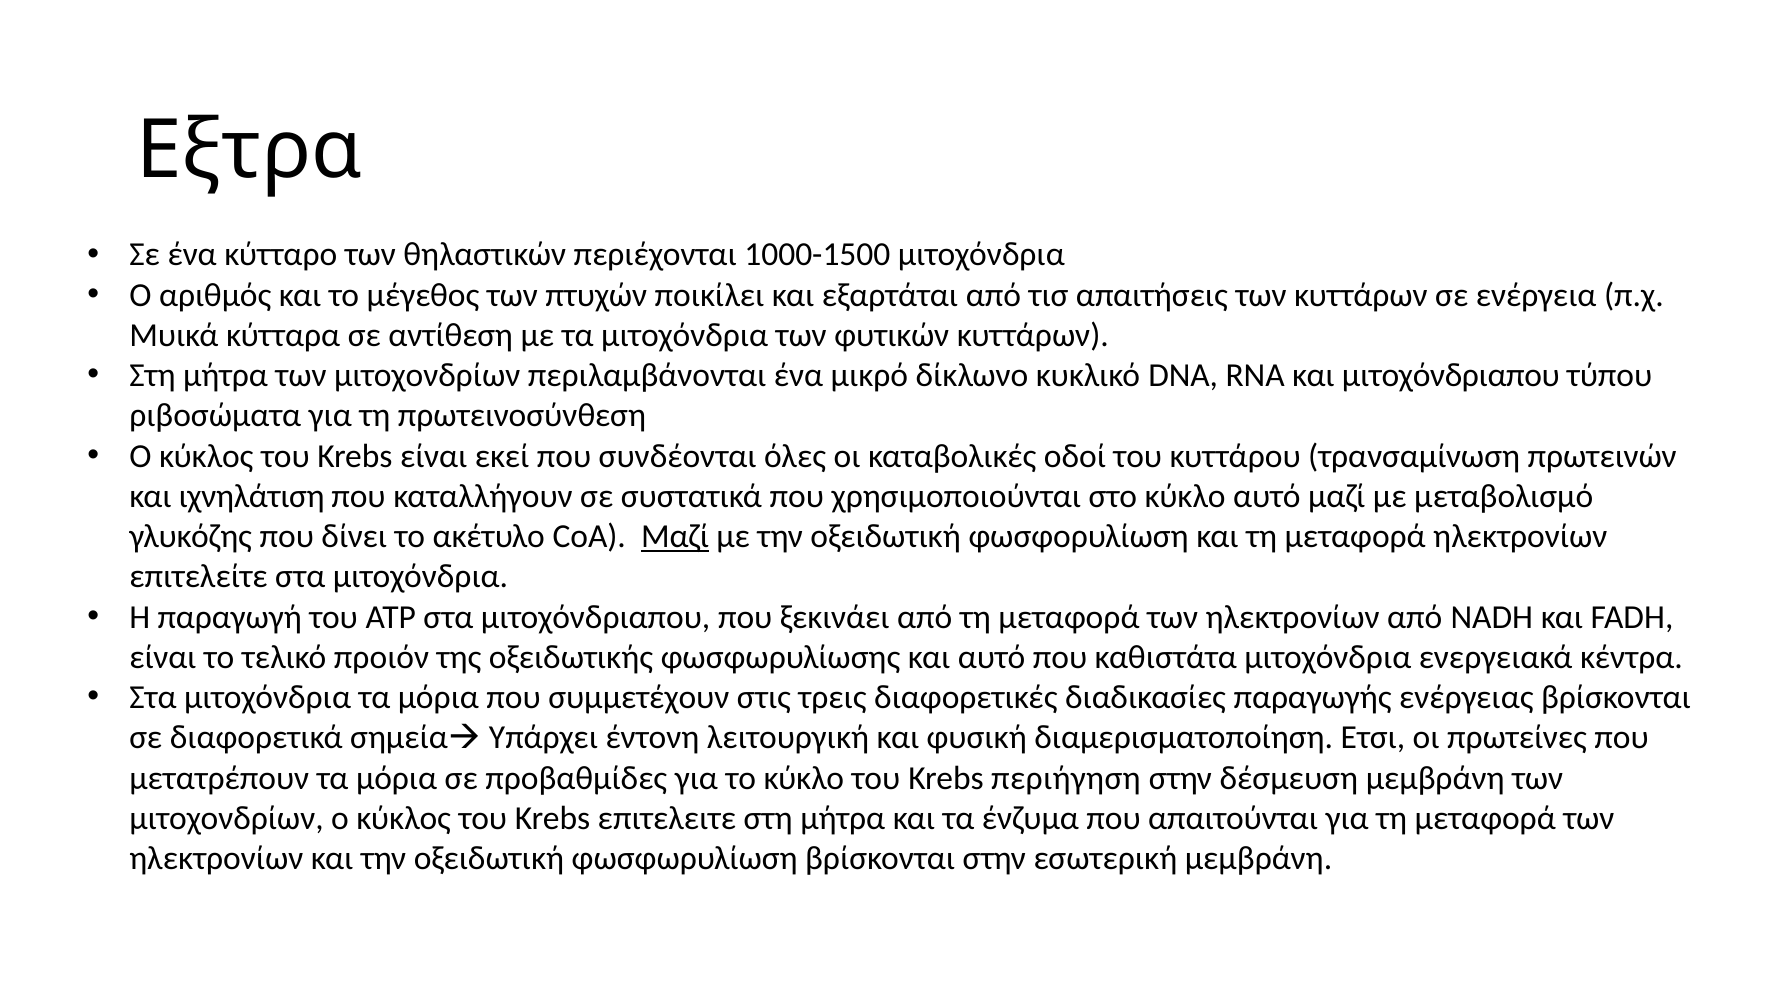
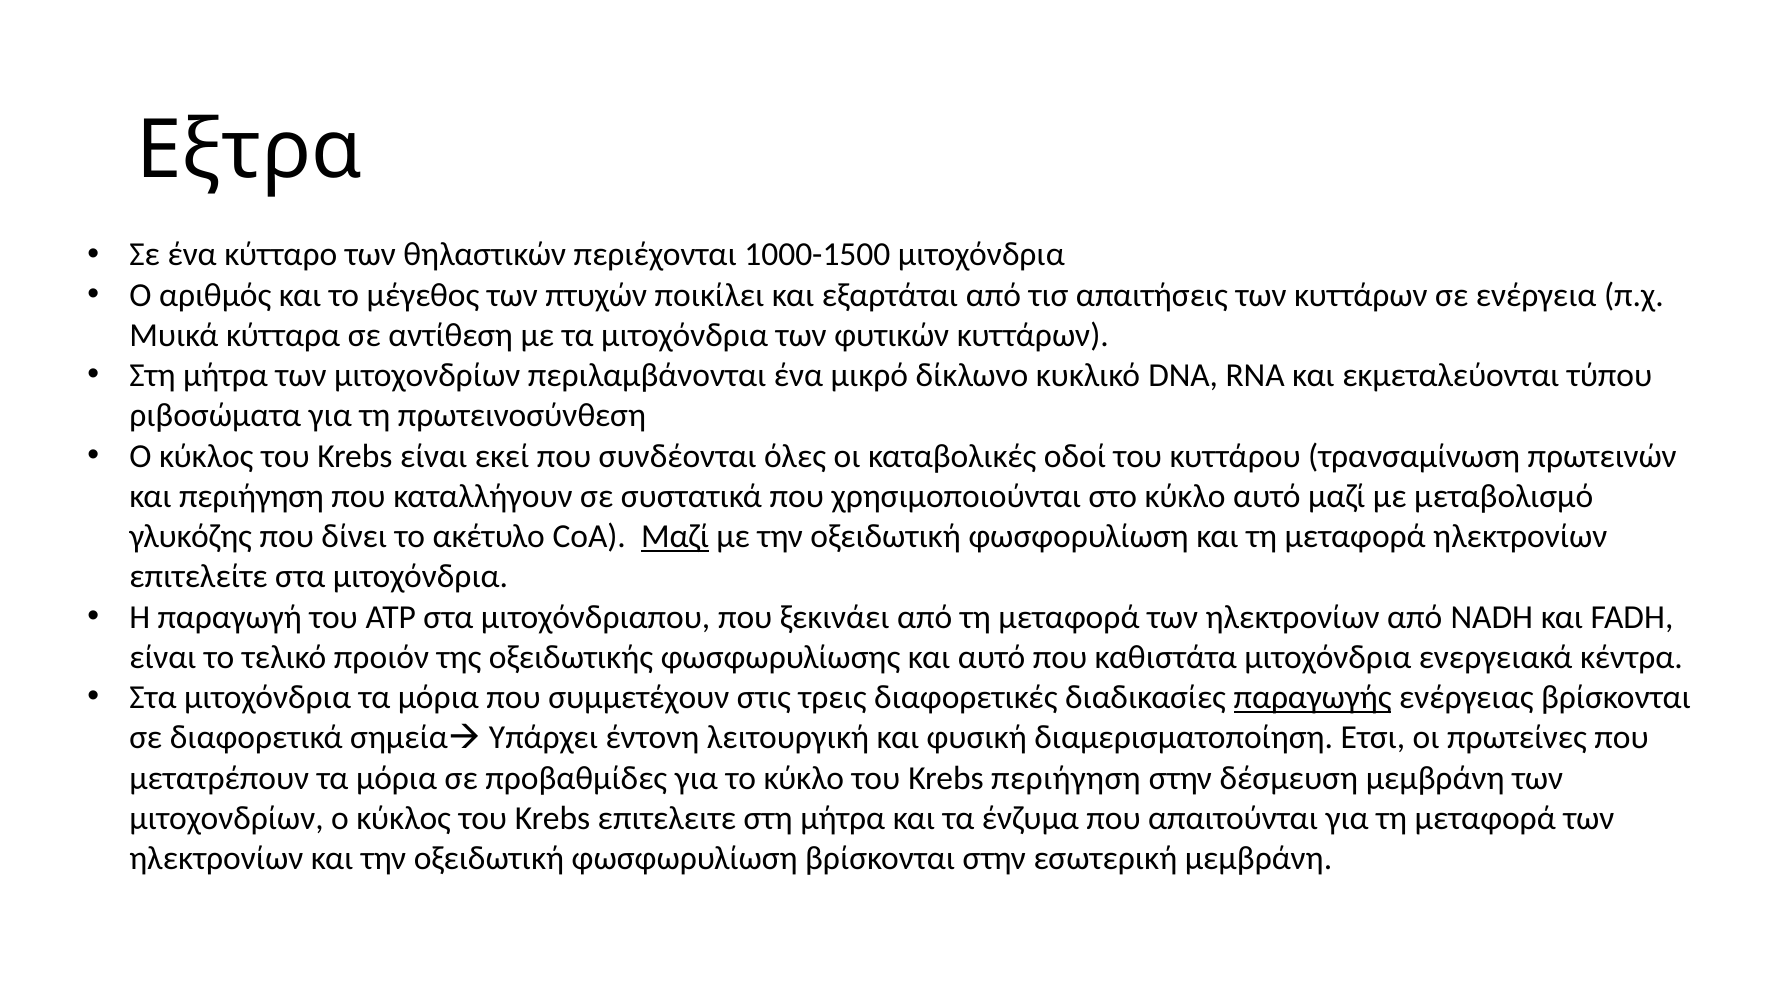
και μιτοχόνδριαπου: μιτοχόνδριαπου -> εκμεταλεύονται (1451, 376)
και ιχνηλάτιση: ιχνηλάτιση -> περιήγηση (252, 496)
παραγωγής underline: none -> present (1313, 697)
